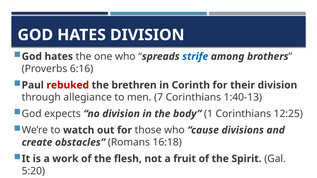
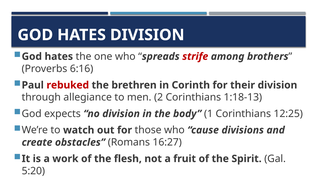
strife colour: blue -> red (195, 57)
7: 7 -> 2 (159, 98)
1:40-13: 1:40-13 -> 1:18-13 (243, 98)
16:18: 16:18 -> 16:27 (167, 143)
